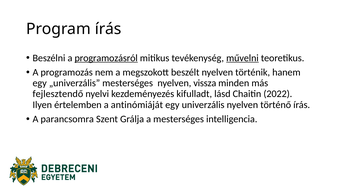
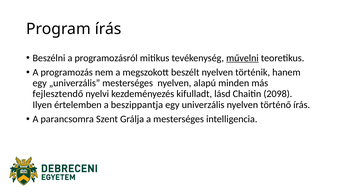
programozásról underline: present -> none (106, 58)
vissza: vissza -> alapú (205, 83)
2022: 2022 -> 2098 (278, 94)
antinómiáját: antinómiáját -> beszippantja (137, 105)
